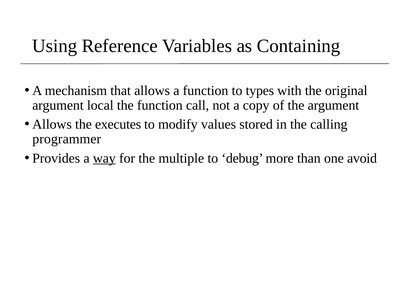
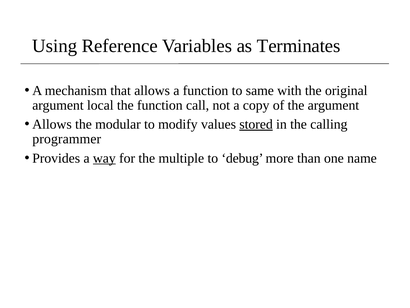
Containing: Containing -> Terminates (299, 46)
types: types -> same (260, 90)
executes: executes -> modular (118, 124)
stored underline: none -> present (256, 124)
avoid: avoid -> name (362, 158)
